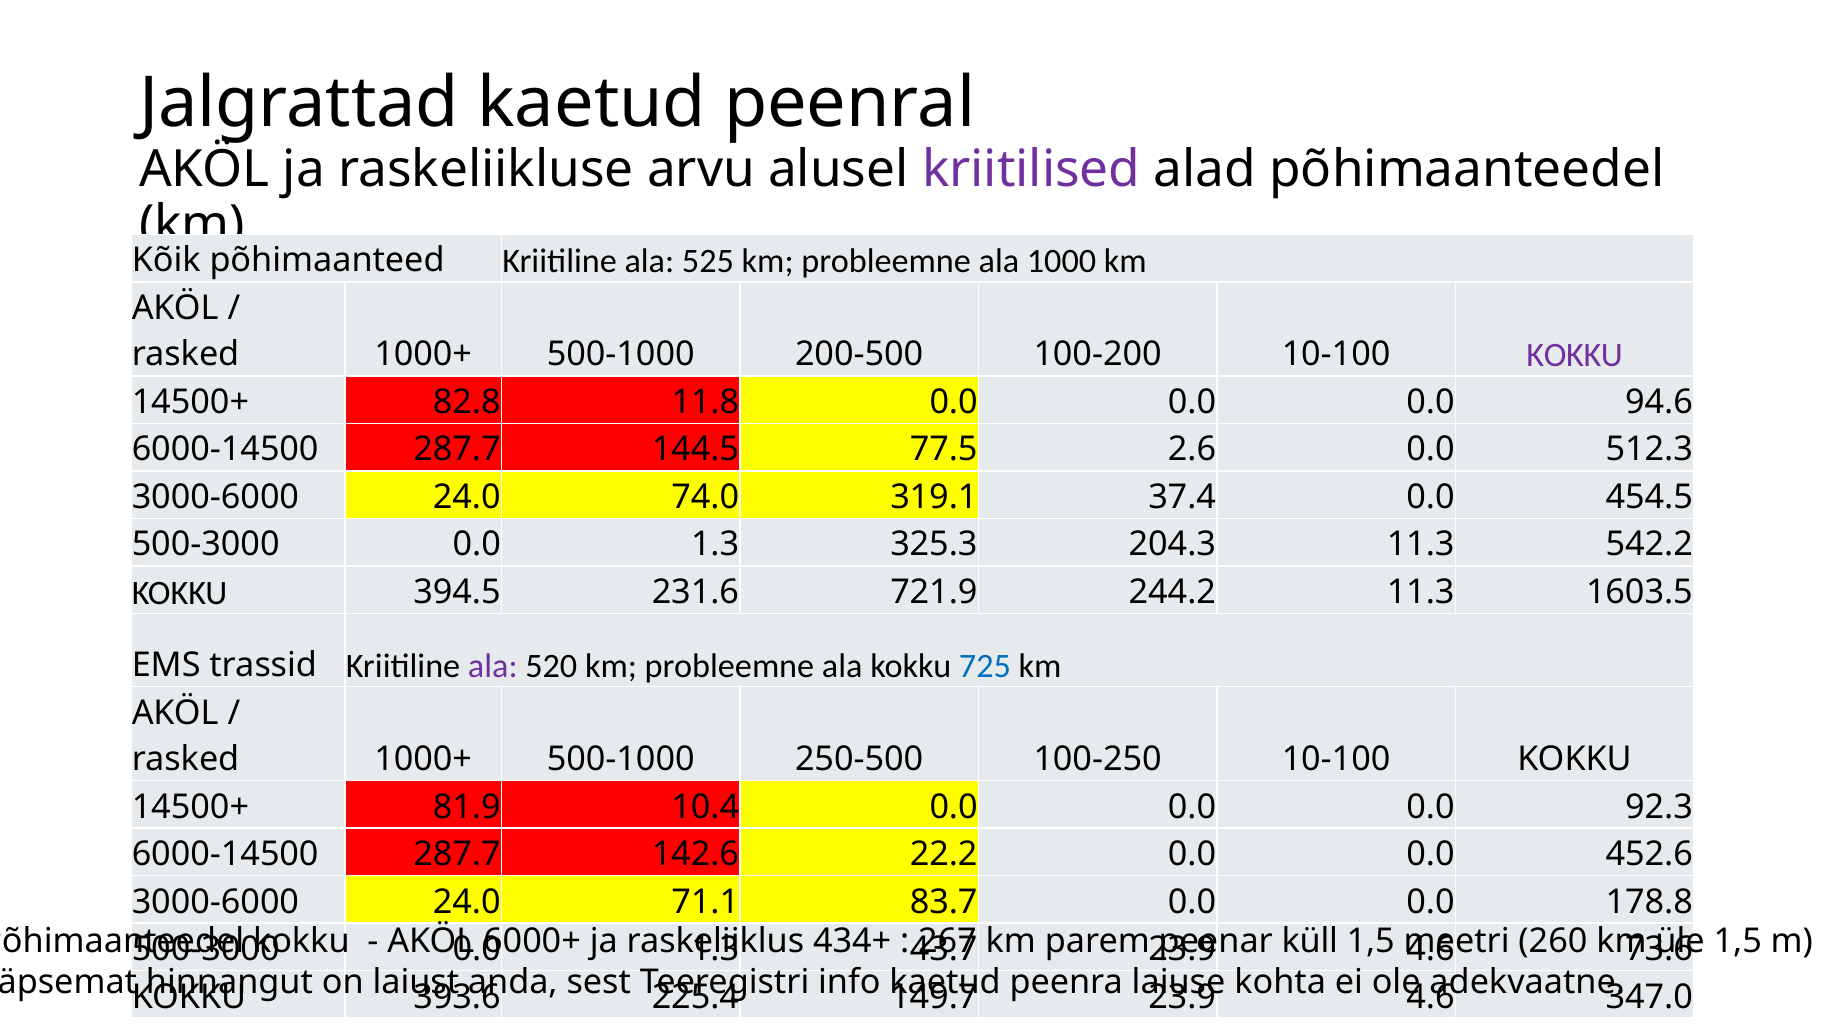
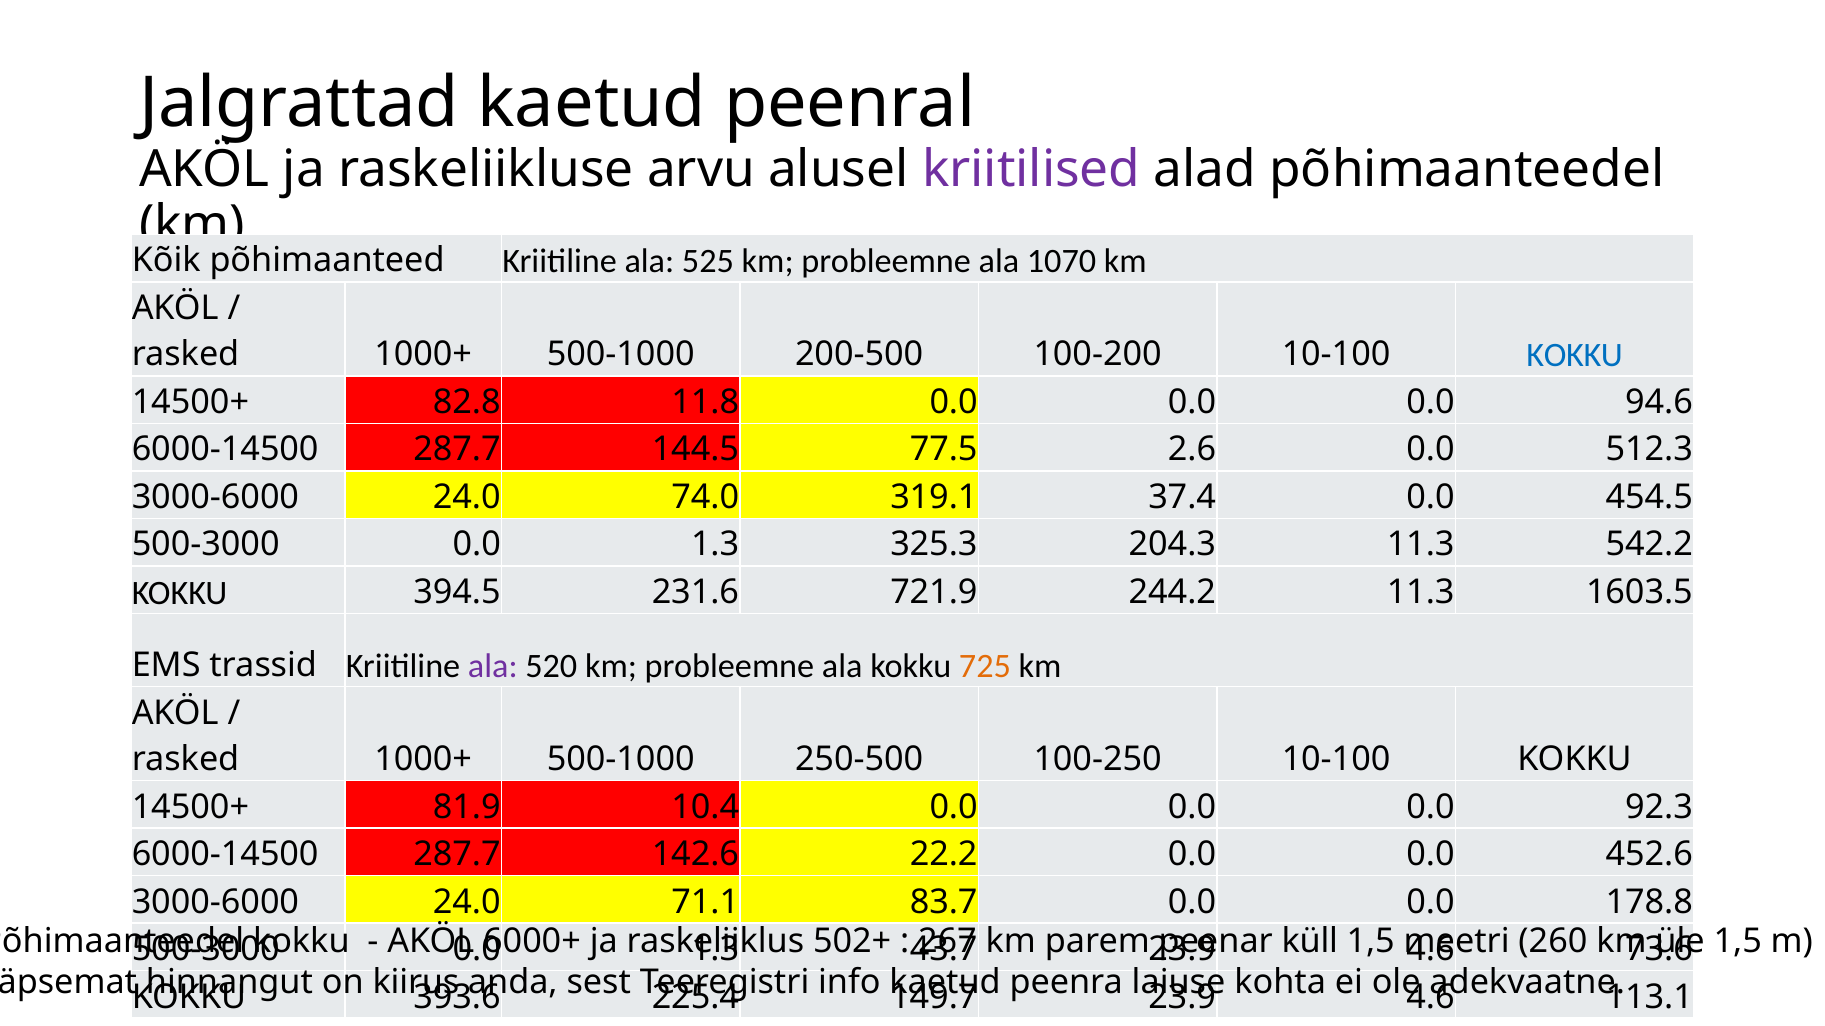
1000: 1000 -> 1070 (1062, 262)
KOKKU colour: purple -> blue (1575, 356)
725 colour: blue -> orange (985, 667)
434+: 434+ -> 502+ (852, 942)
laiust: laiust -> kiirus (416, 983)
347.0: 347.0 -> 113.1 (1649, 997)
